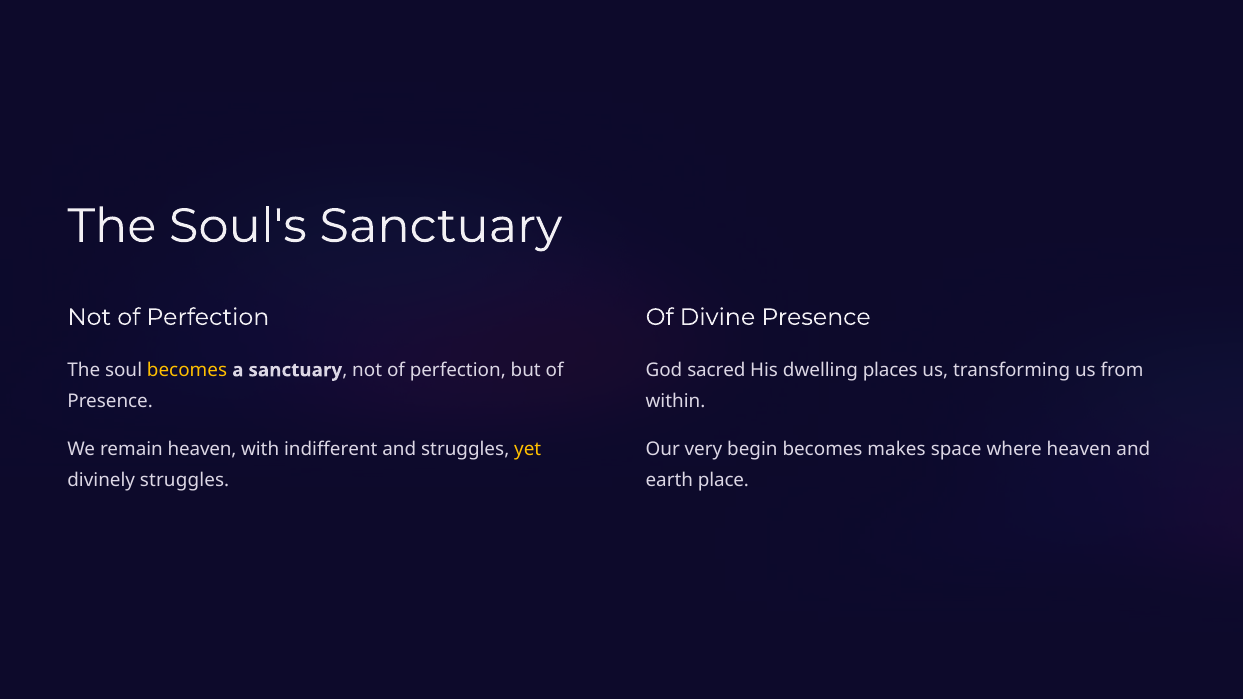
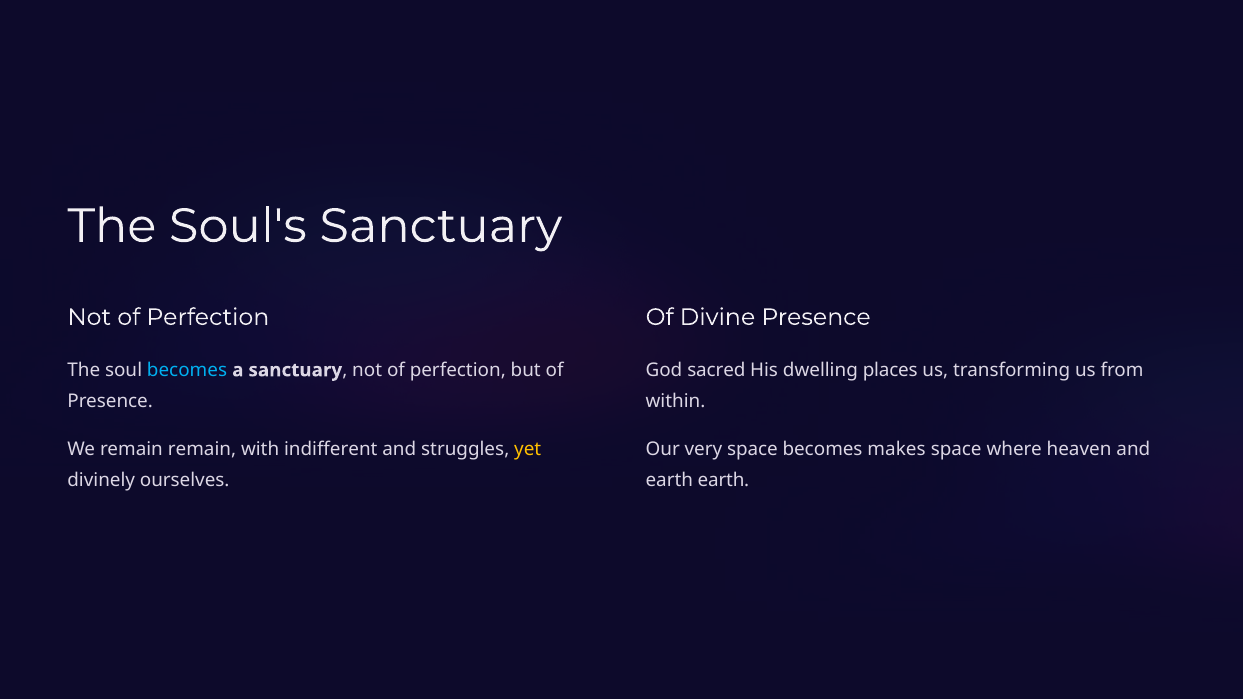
becomes colour: yellow -> light blue (187, 370)
remain heaven: heaven -> remain (202, 449)
very begin: begin -> space (752, 449)
divinely struggles: struggles -> ourselves (185, 480)
earth place: place -> earth (723, 480)
